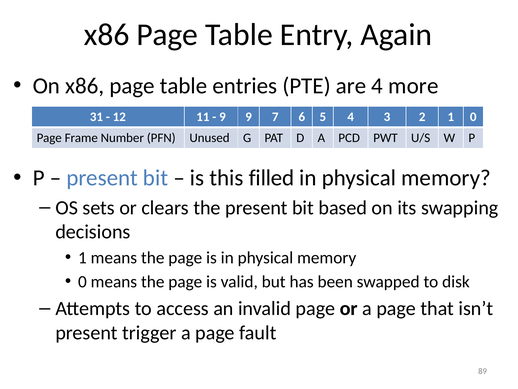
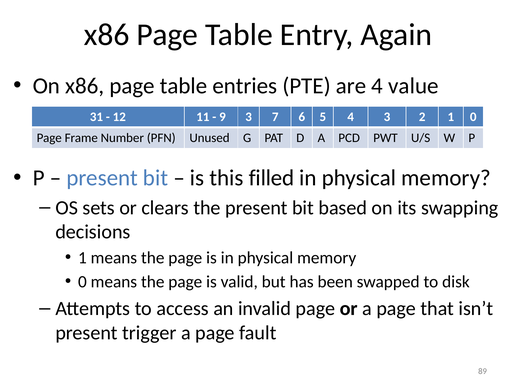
more: more -> value (413, 86)
9 9: 9 -> 3 (249, 117)
